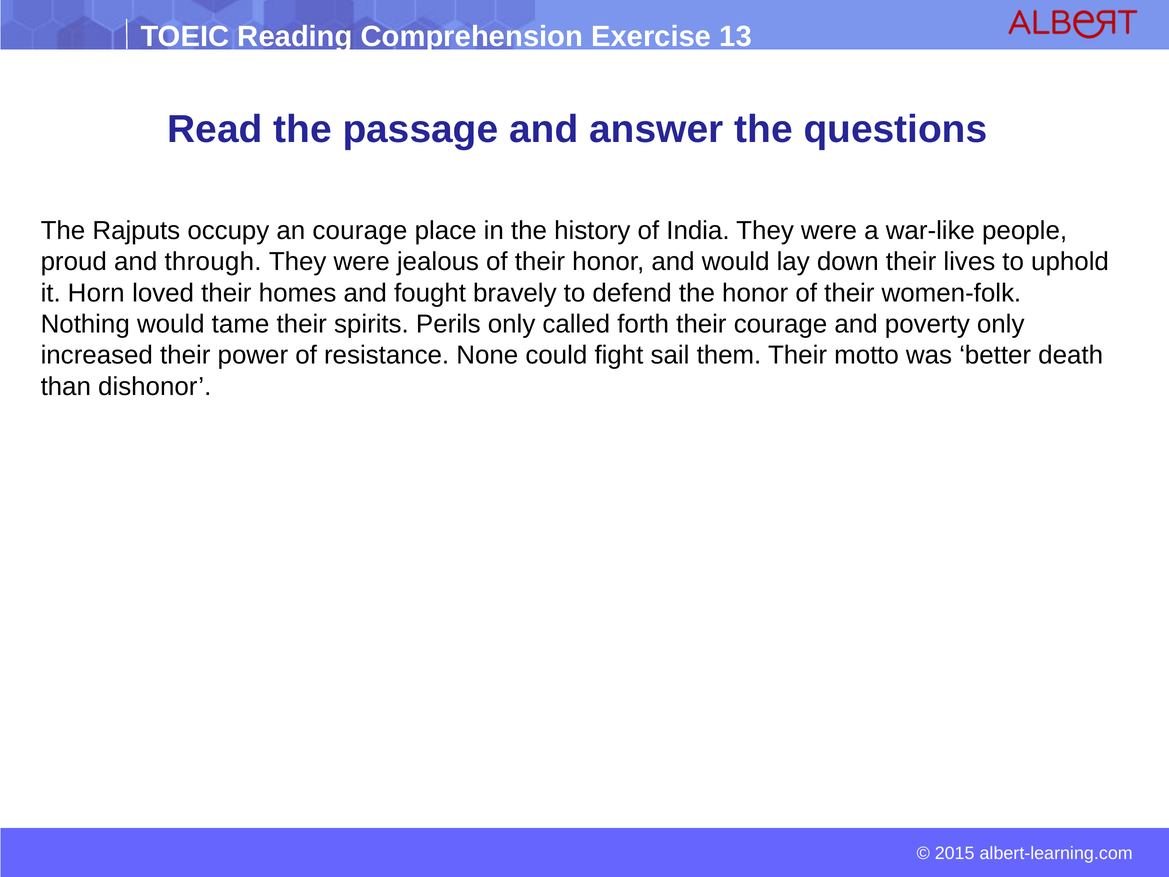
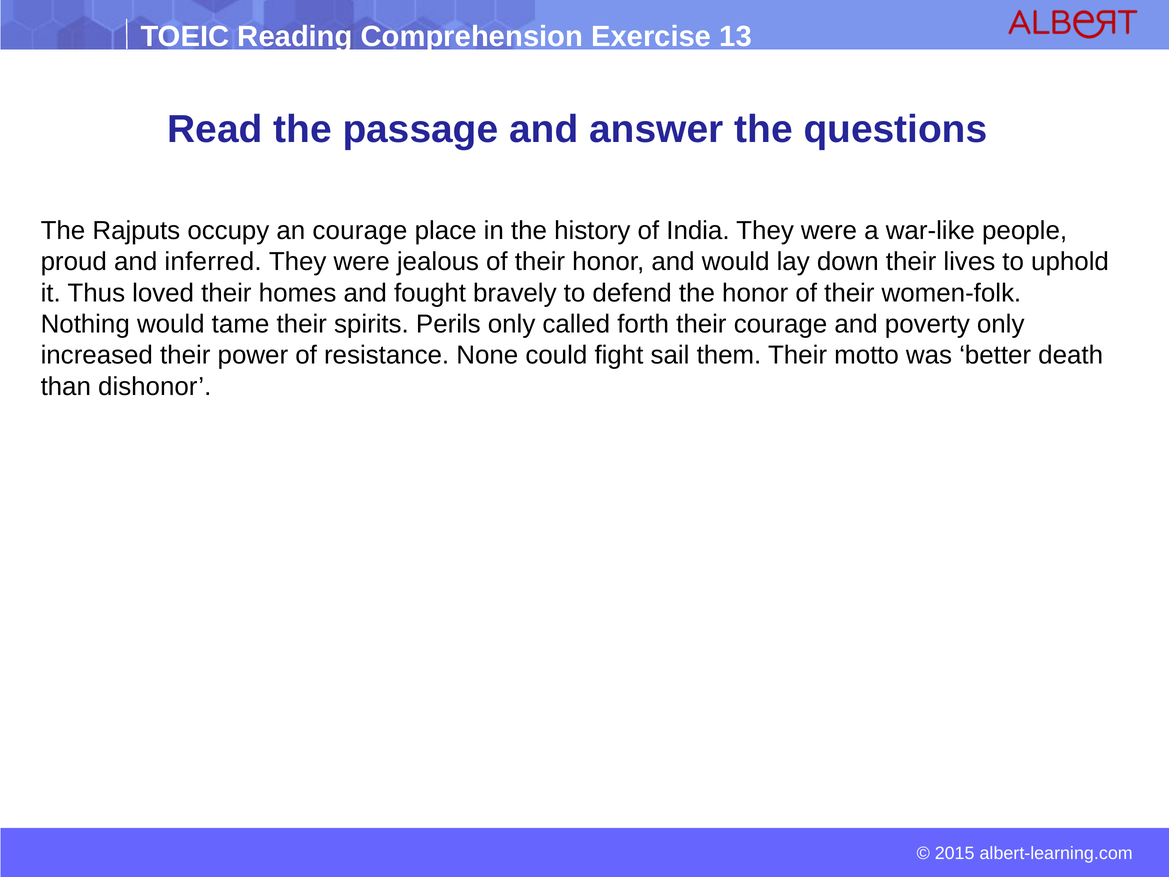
through: through -> inferred (213, 262)
Horn: Horn -> Thus (96, 293)
